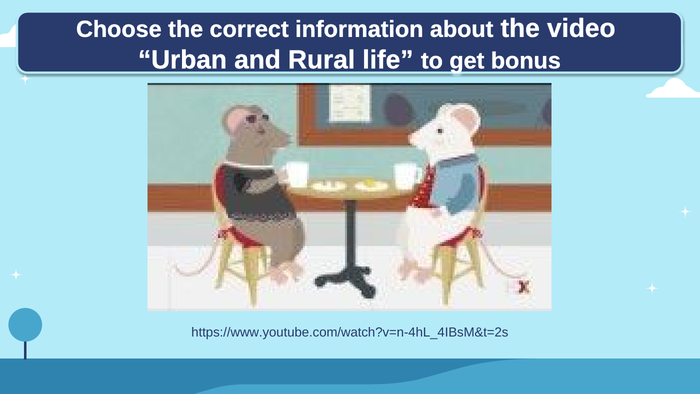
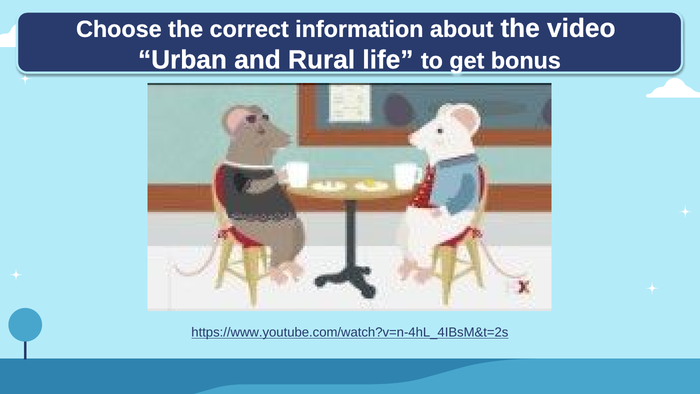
https://www.youtube.com/watch?v=n-4hL_4IBsM&t=2s underline: none -> present (350, 332)
